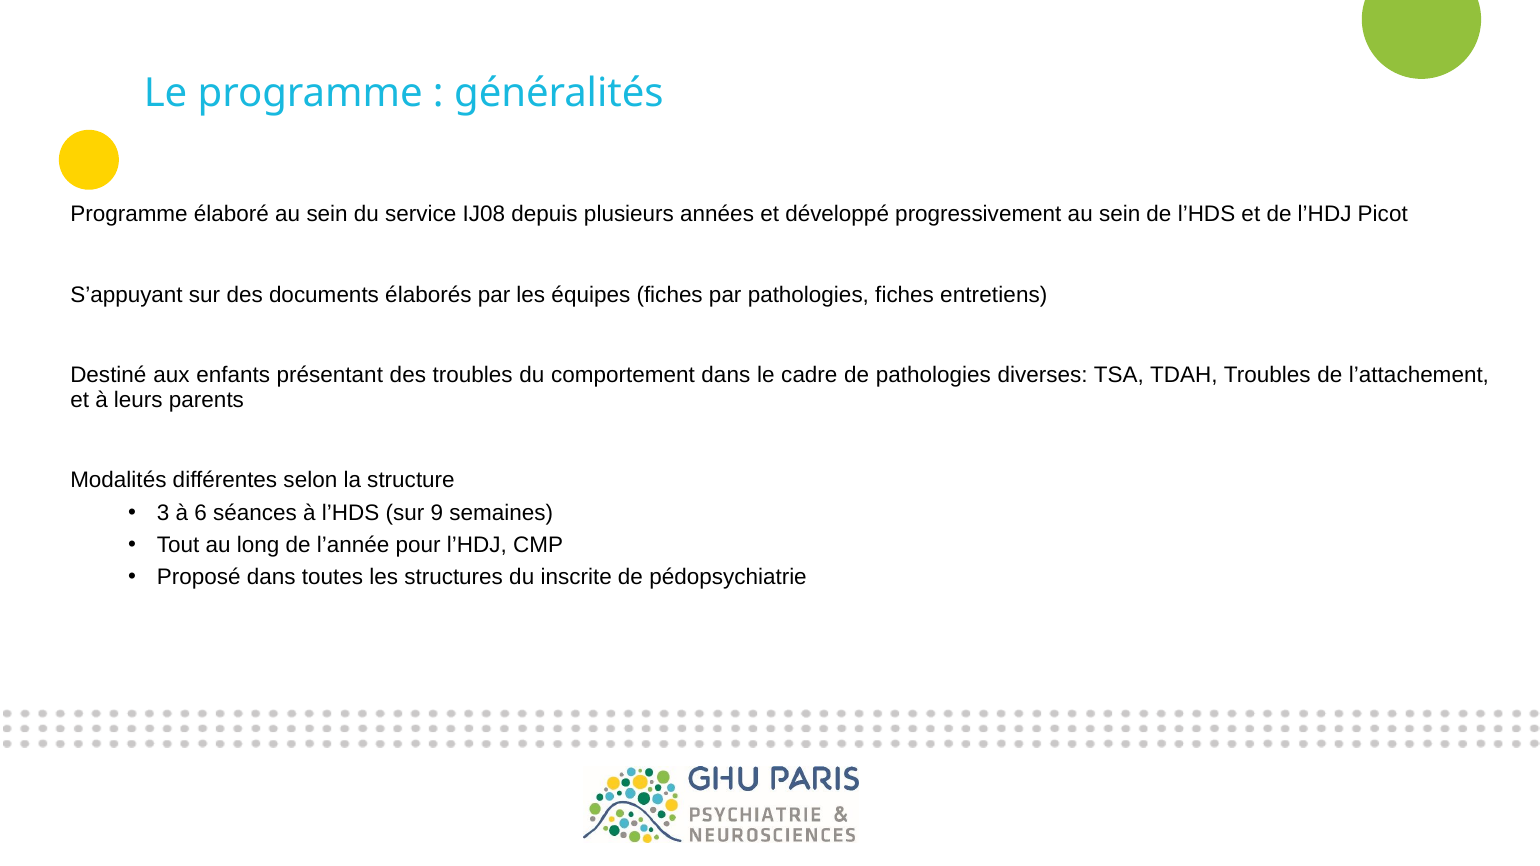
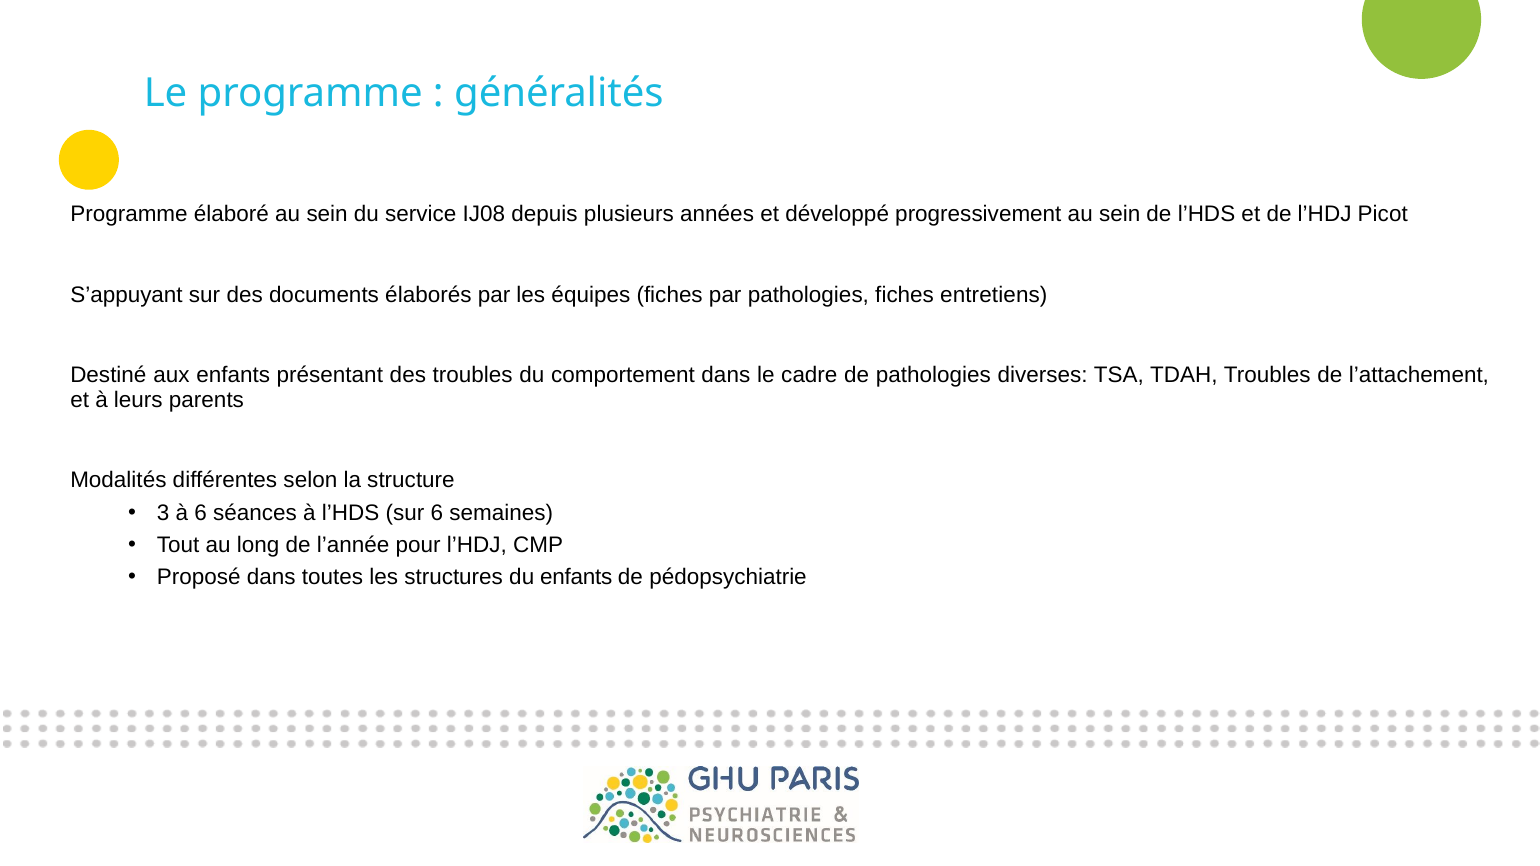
sur 9: 9 -> 6 (437, 513)
du inscrite: inscrite -> enfants (576, 578)
